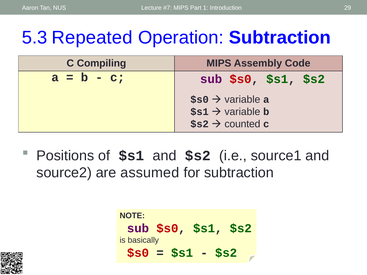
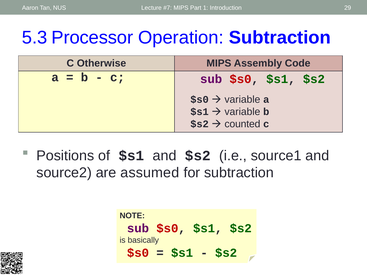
Repeated: Repeated -> Processor (92, 38)
Compiling: Compiling -> Otherwise (101, 63)
